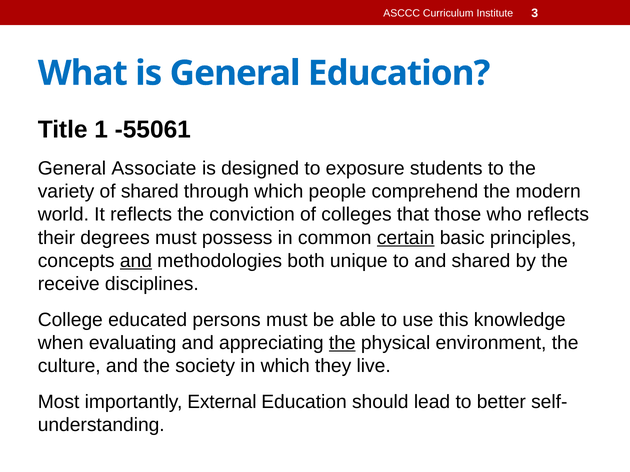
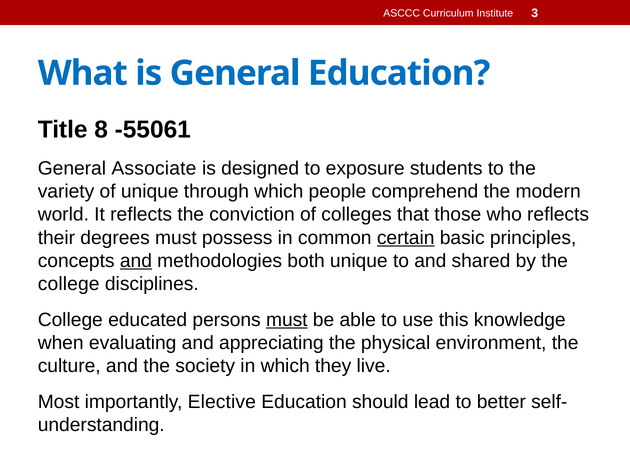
1: 1 -> 8 (101, 130)
of shared: shared -> unique (150, 192)
receive: receive -> college (69, 284)
must underline: none -> present (287, 320)
the underline: present -> none (342, 343)
External: External -> Elective (222, 402)
